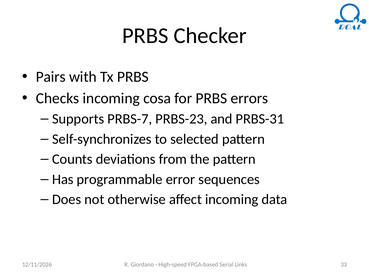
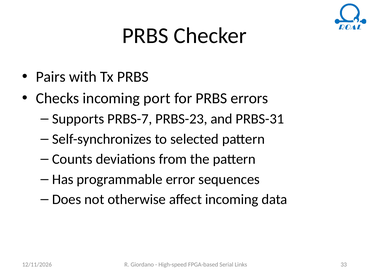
cosa: cosa -> port (157, 98)
